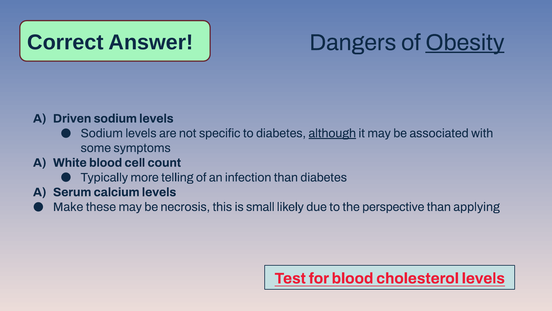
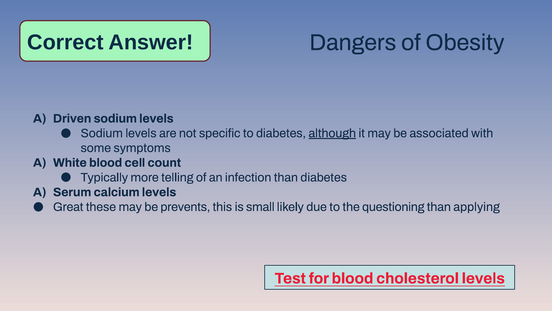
Obesity underline: present -> none (465, 42)
Make: Make -> Great (68, 207)
necrosis: necrosis -> prevents (185, 207)
perspective: perspective -> questioning (393, 207)
